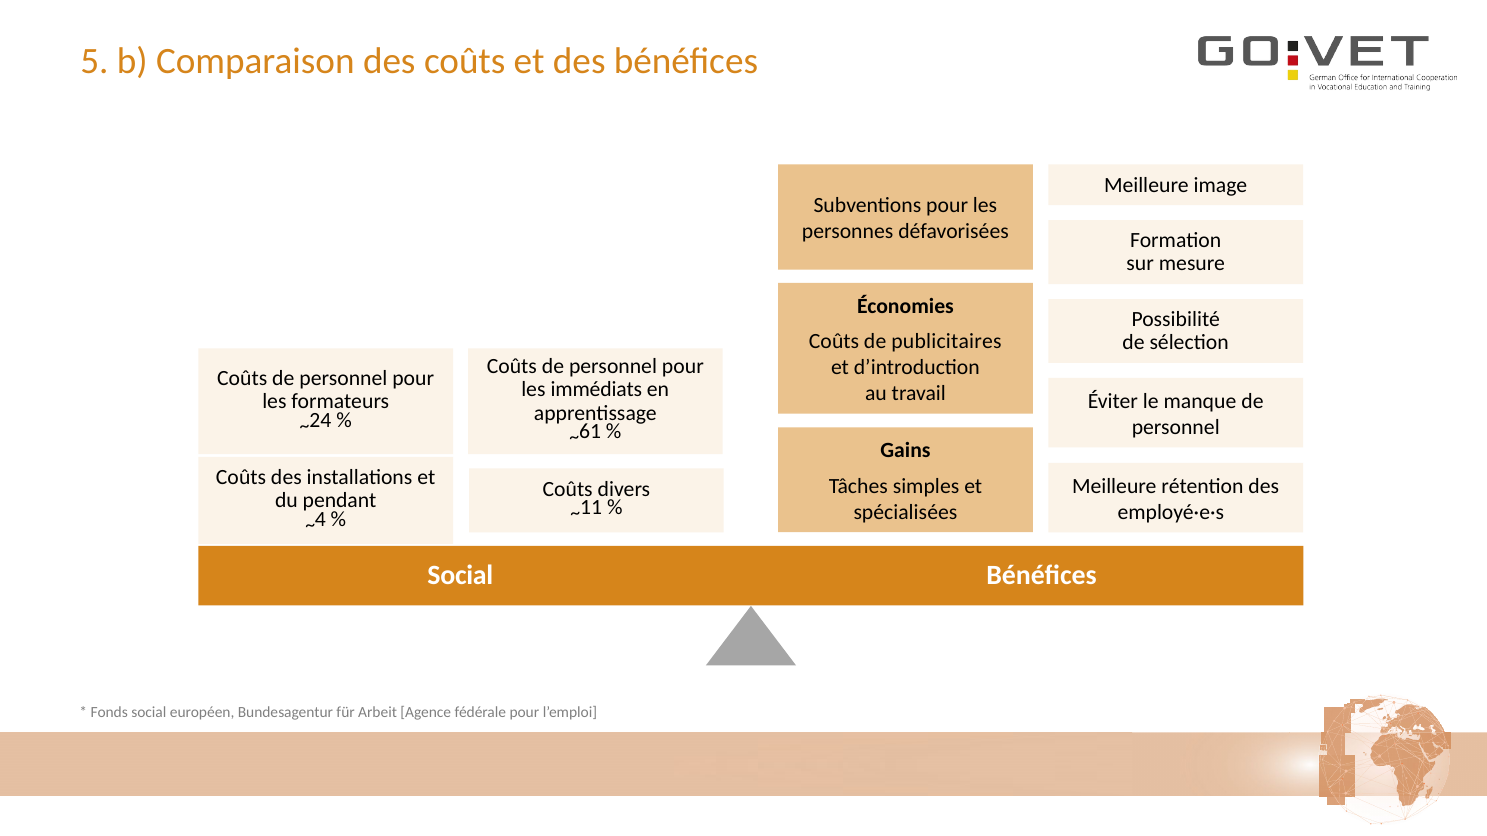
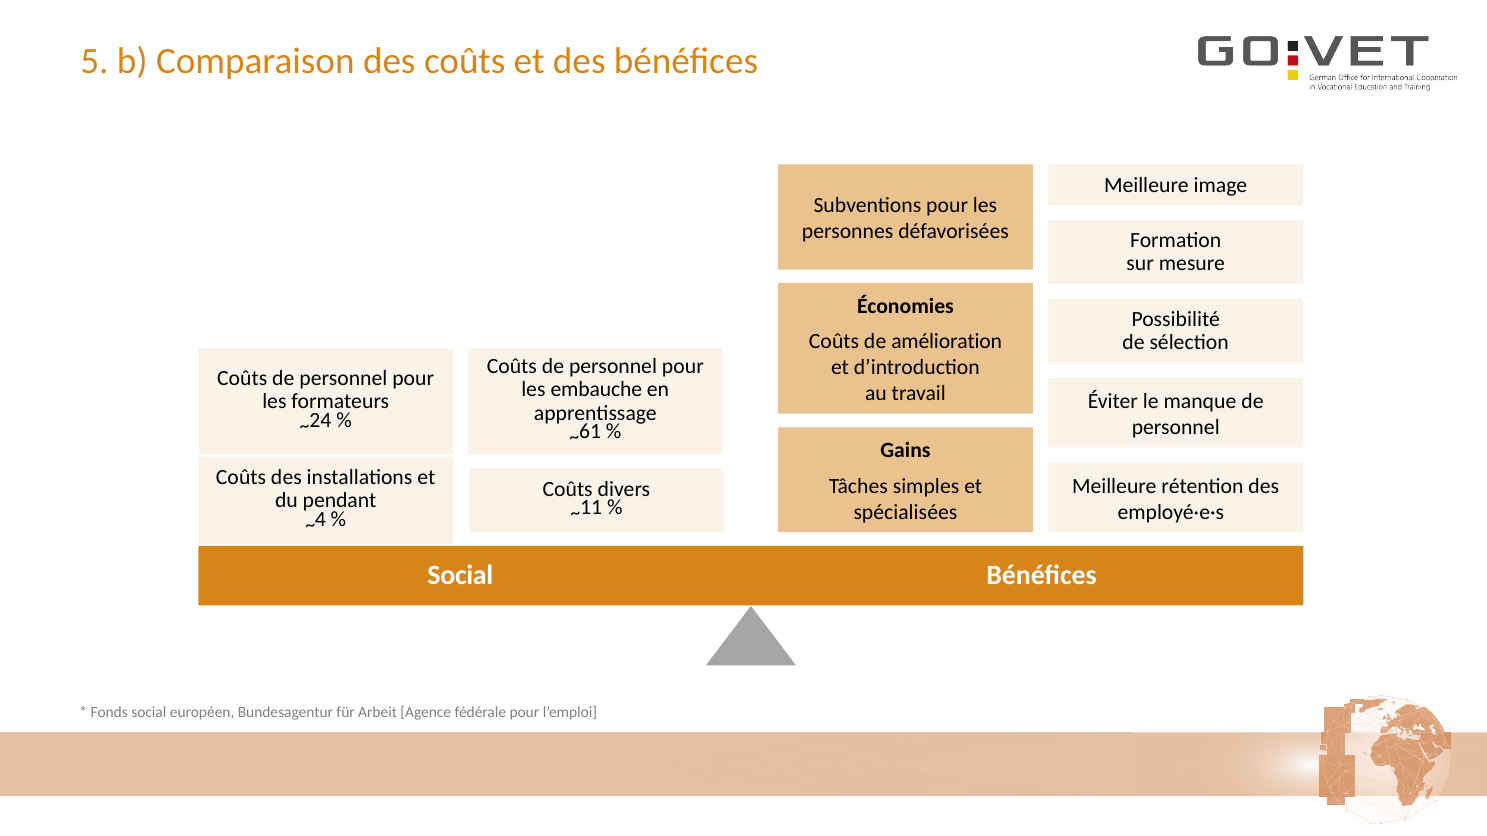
publicitaires: publicitaires -> amélioration (947, 342)
immédiats: immédiats -> embauche (596, 390)
